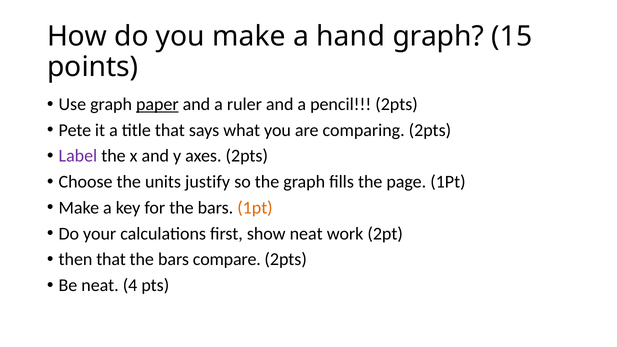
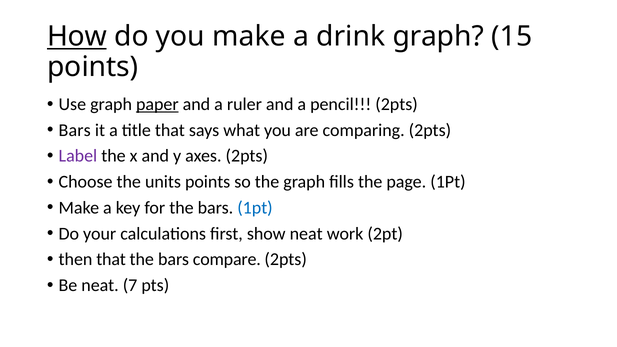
How underline: none -> present (77, 37)
hand: hand -> drink (351, 37)
Pete: Pete -> Bars (75, 130)
units justify: justify -> points (208, 182)
1pt colour: orange -> blue (255, 208)
4: 4 -> 7 (130, 285)
